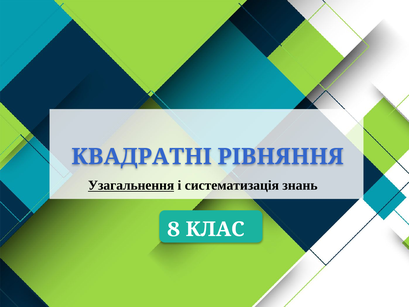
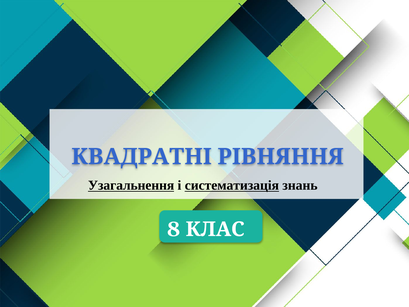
систематизація underline: none -> present (232, 185)
